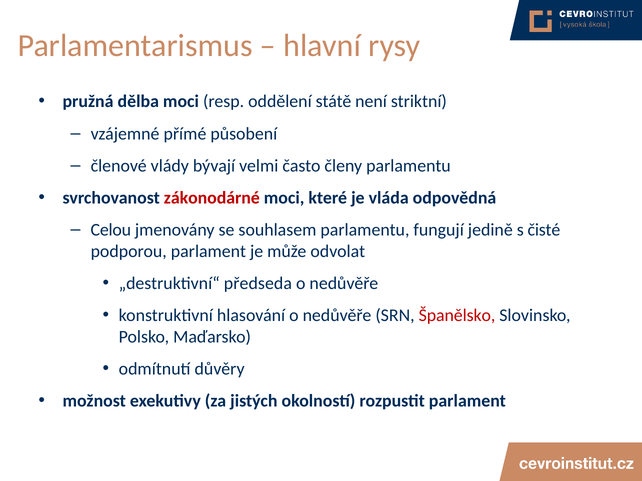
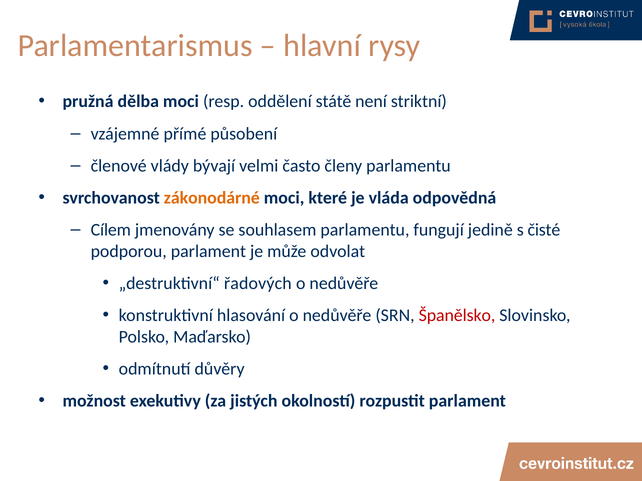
zákonodárné colour: red -> orange (212, 198)
Celou: Celou -> Cílem (111, 230)
předseda: předseda -> řadových (258, 284)
